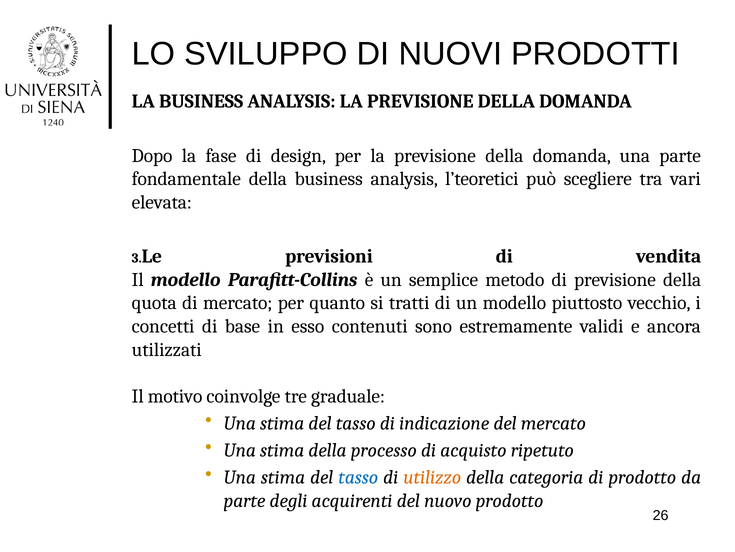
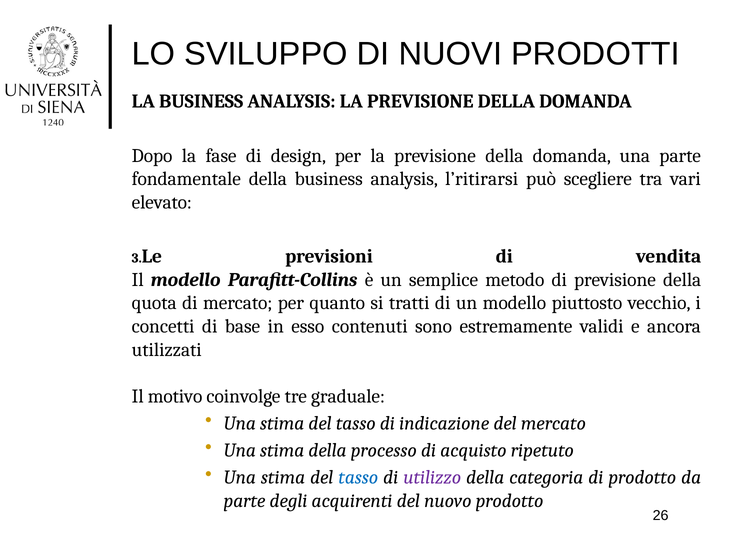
l’teoretici: l’teoretici -> l’ritirarsi (482, 179)
elevata: elevata -> elevato (162, 202)
utilizzo colour: orange -> purple (432, 477)
